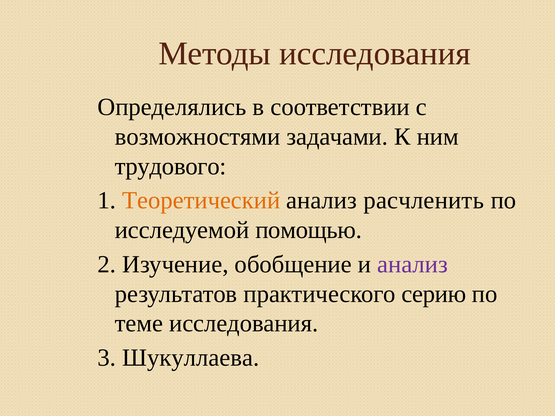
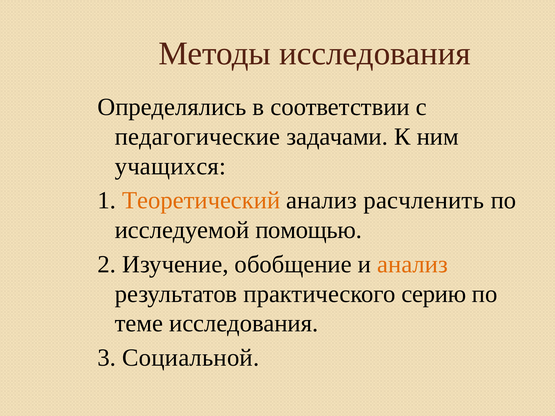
возможностями: возможностями -> педагогические (197, 137)
трудового: трудового -> учащихся (170, 166)
анализ colour: purple -> orange (413, 264)
Шукуллаева: Шукуллаева -> Социальной (191, 358)
